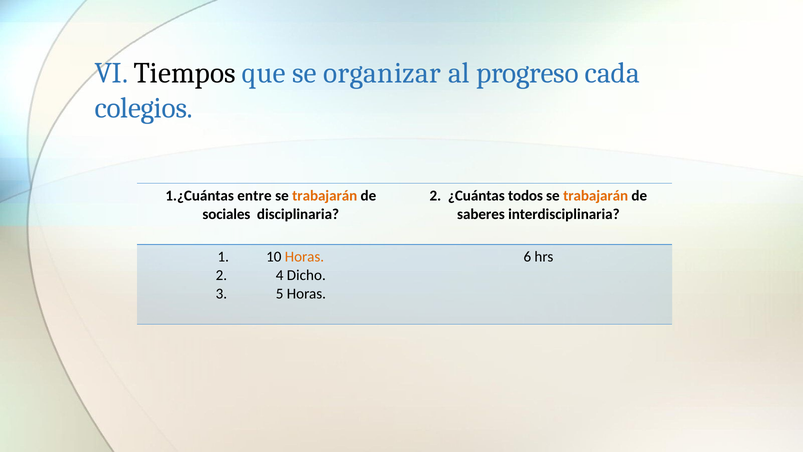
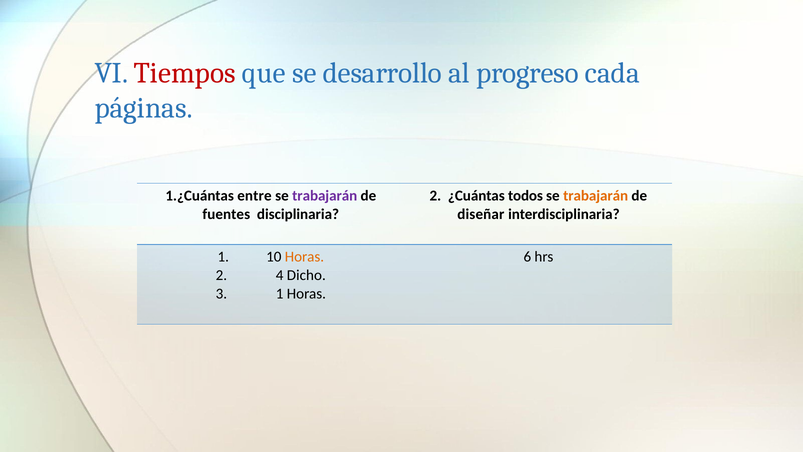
Tiempos colour: black -> red (185, 73)
organizar: organizar -> desarrollo (382, 73)
colegios: colegios -> páginas (144, 108)
trabajarán colour: orange -> purple (325, 196)
sociales: sociales -> fuentes (226, 214)
saberes: saberes -> diseñar (481, 214)
3 5: 5 -> 1 (280, 293)
